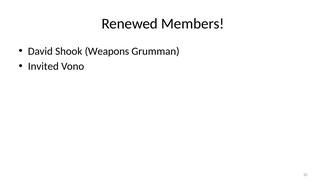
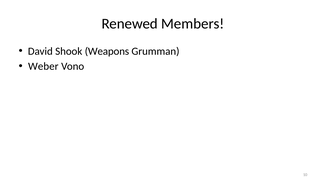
Invited: Invited -> Weber (43, 67)
